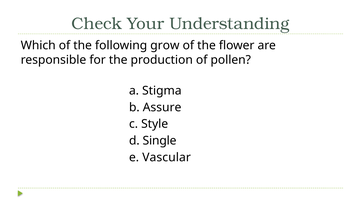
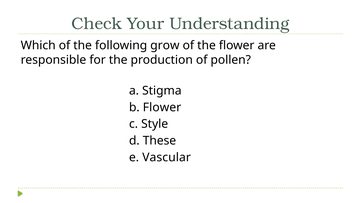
b Assure: Assure -> Flower (162, 107)
Single: Single -> These (159, 141)
